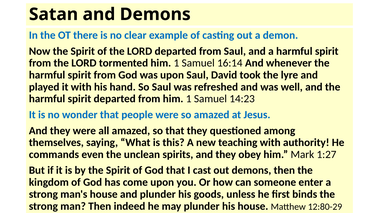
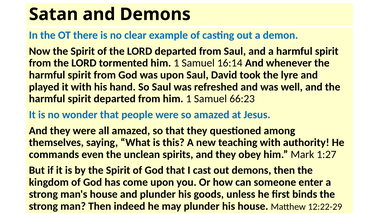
14:23: 14:23 -> 66:23 (242, 99)
12:80-29: 12:80-29 -> 12:22-29 (325, 207)
